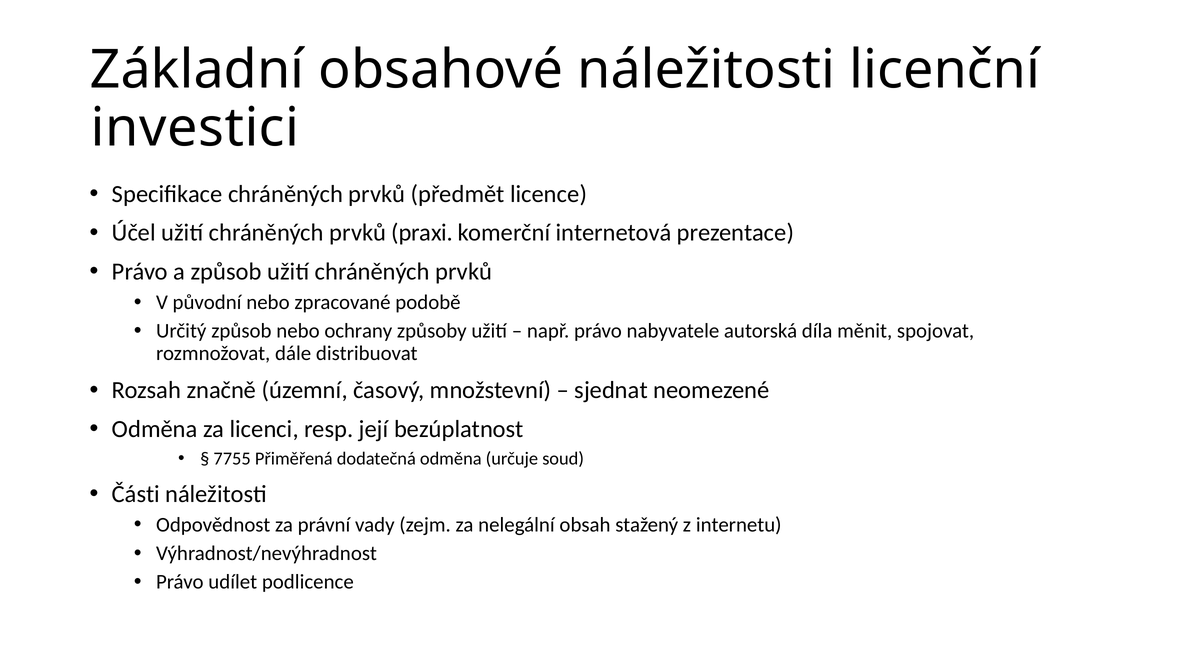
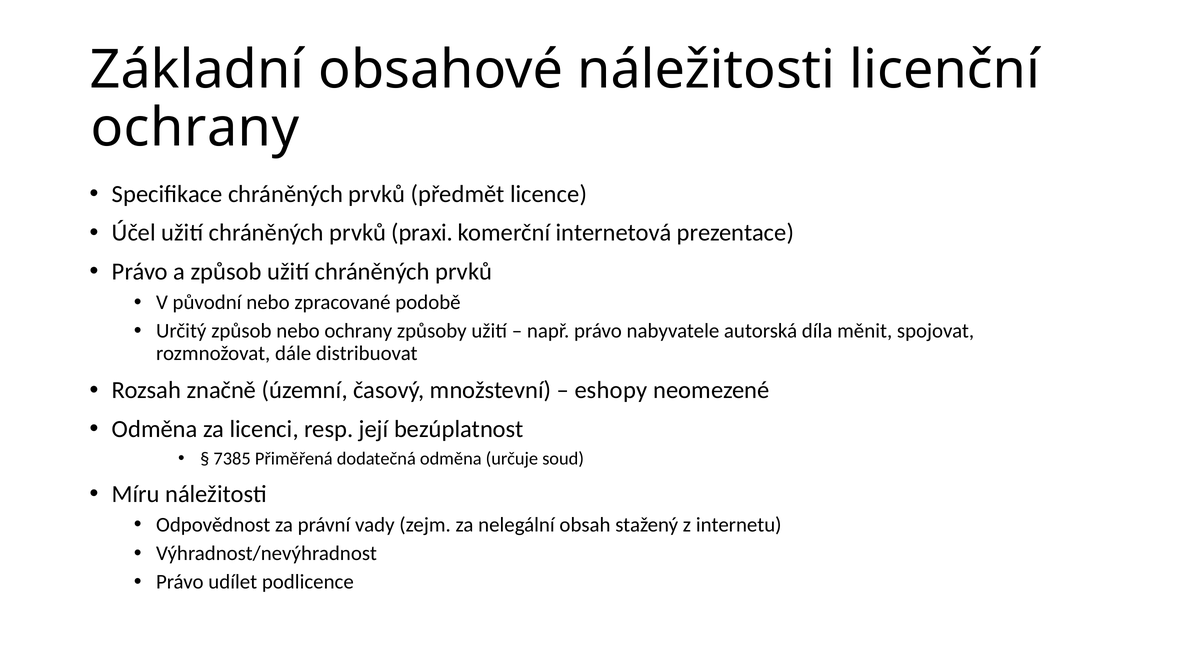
investici: investici -> ochrany (195, 128)
sjednat: sjednat -> eshopy (611, 390)
7755: 7755 -> 7385 (232, 458)
Části: Části -> Míru (136, 494)
